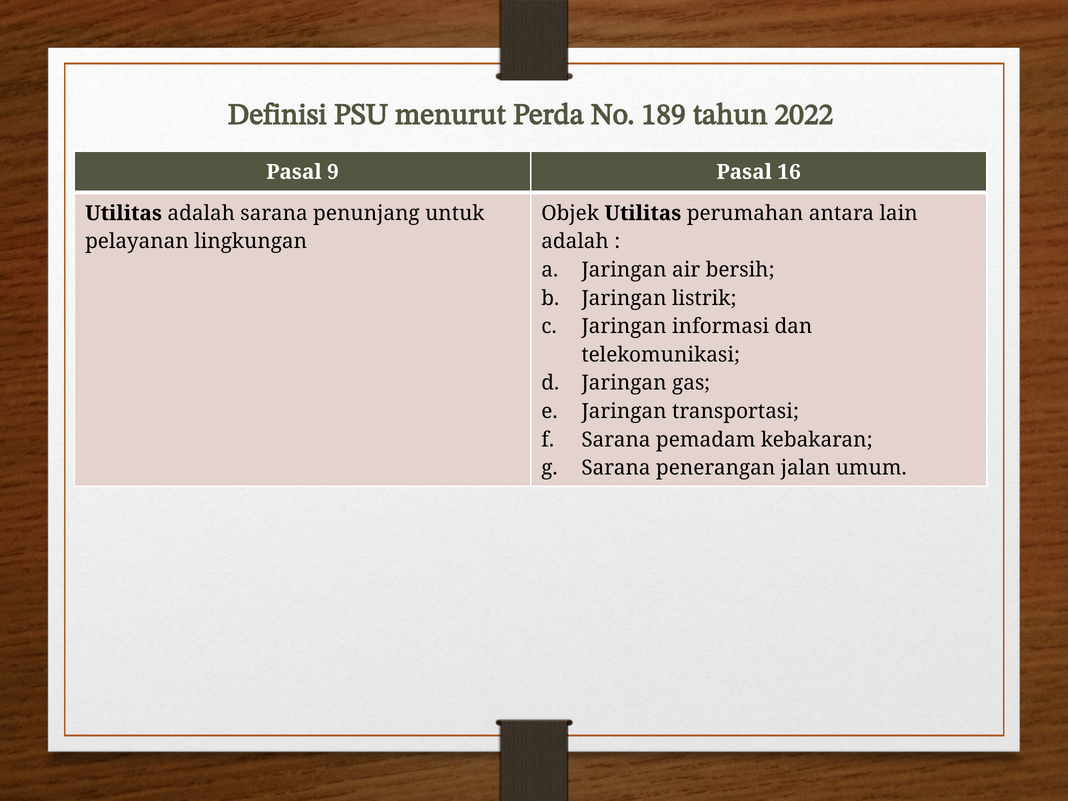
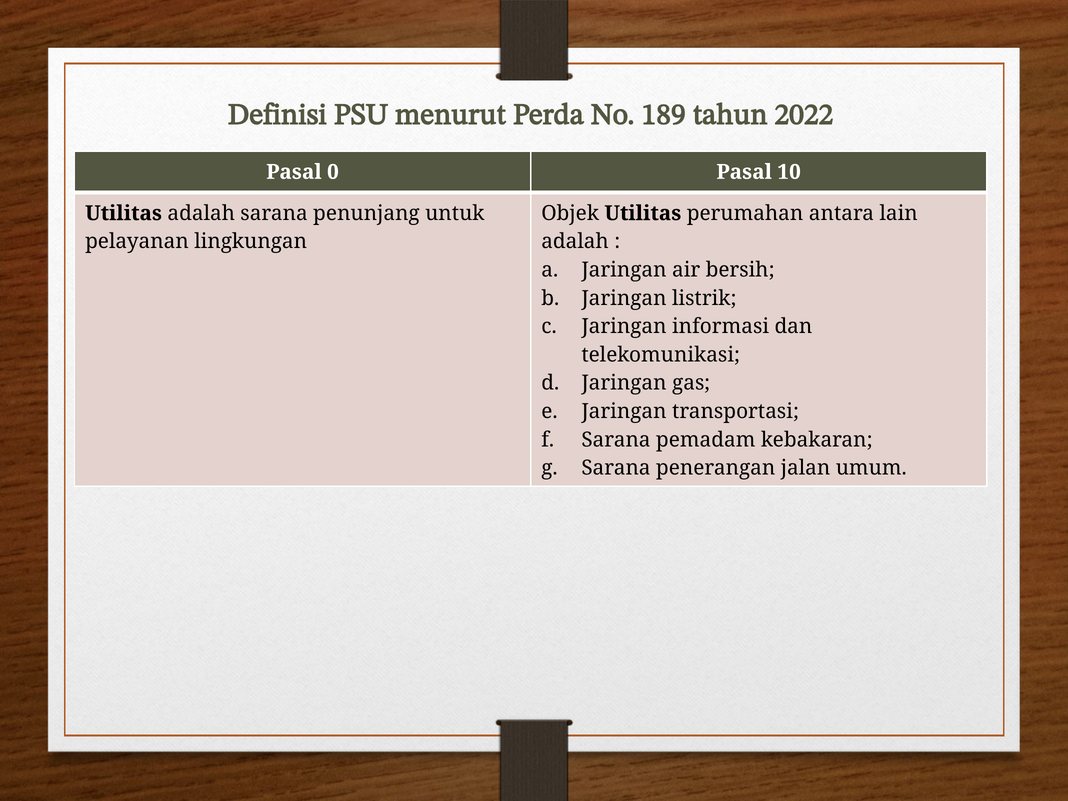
9: 9 -> 0 (333, 172)
16: 16 -> 10 (789, 172)
